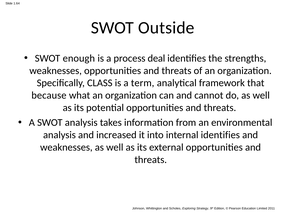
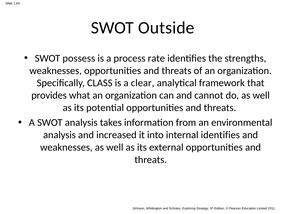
enough: enough -> possess (79, 58)
deal: deal -> rate (156, 58)
term: term -> clear (143, 83)
because: because -> provides (49, 96)
